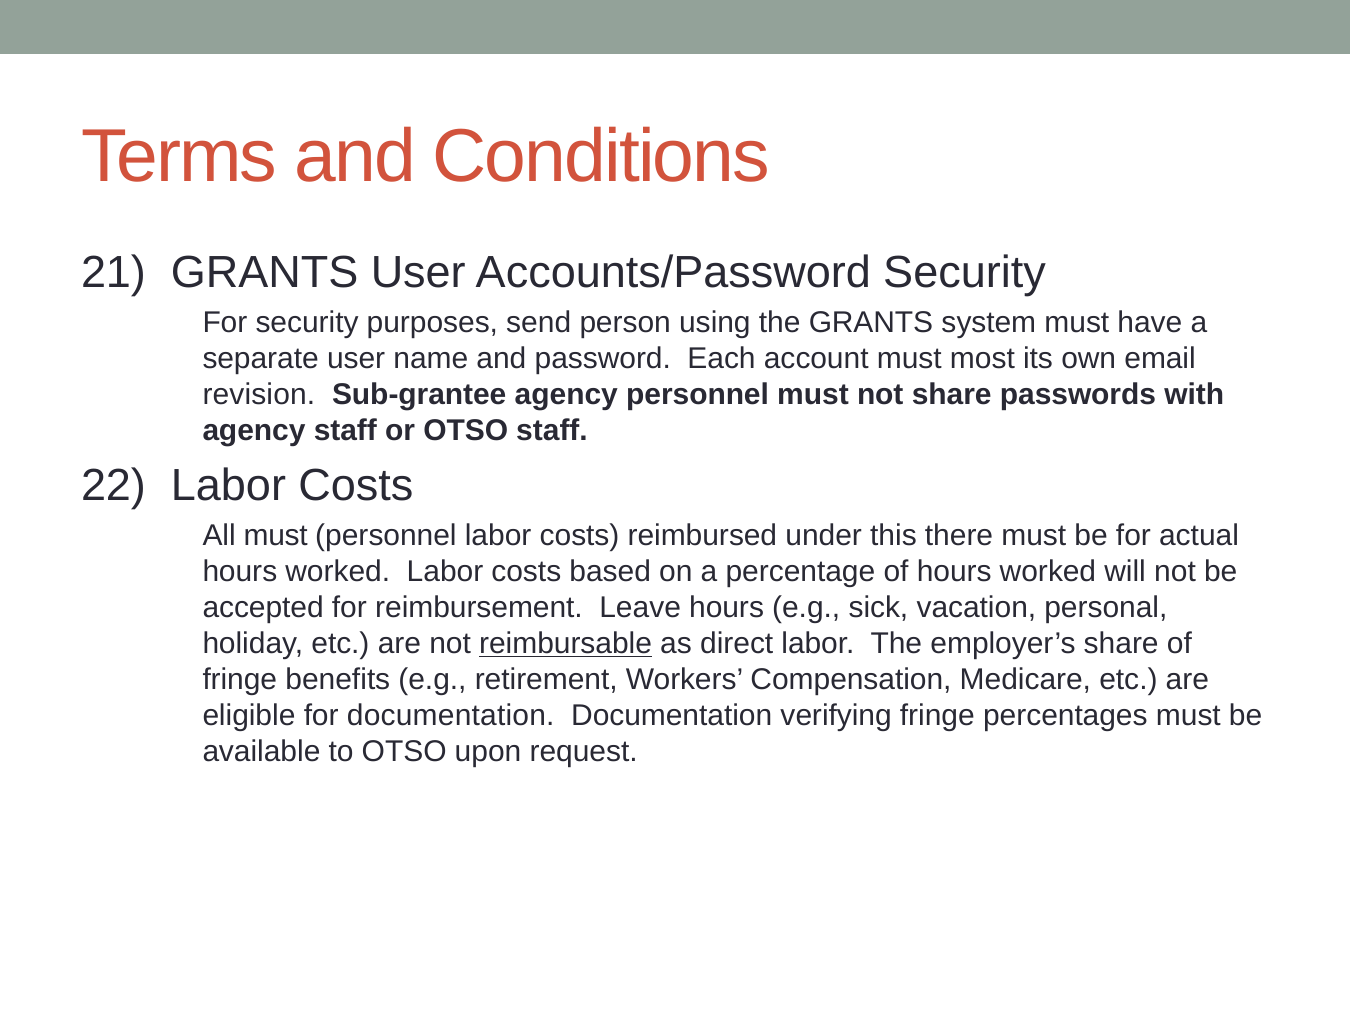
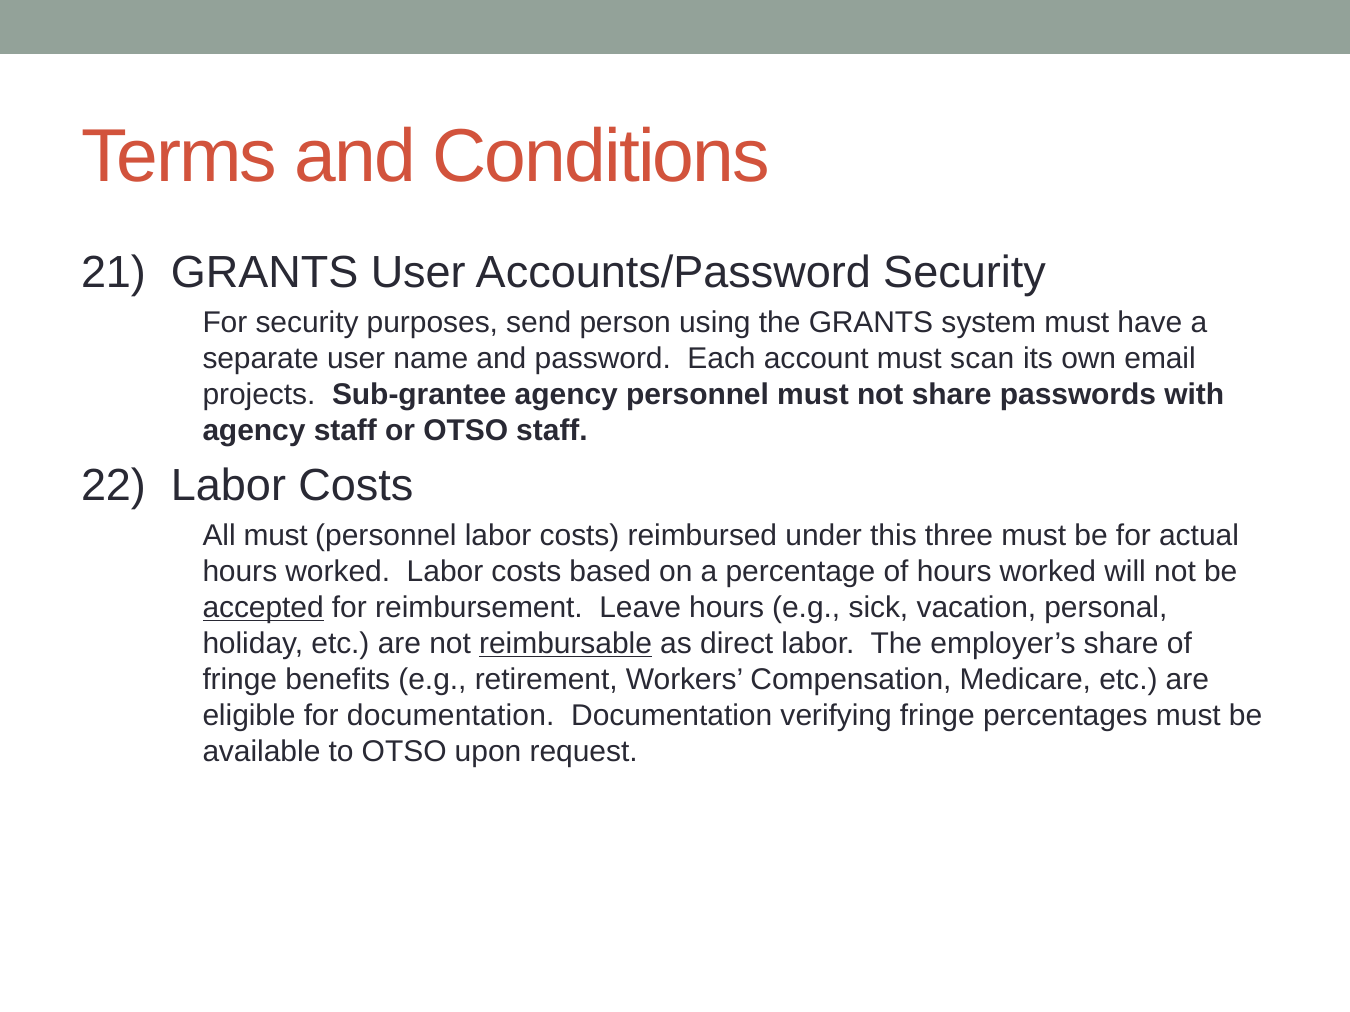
most: most -> scan (982, 359)
revision: revision -> projects (259, 395)
there: there -> three (959, 536)
accepted underline: none -> present (263, 608)
